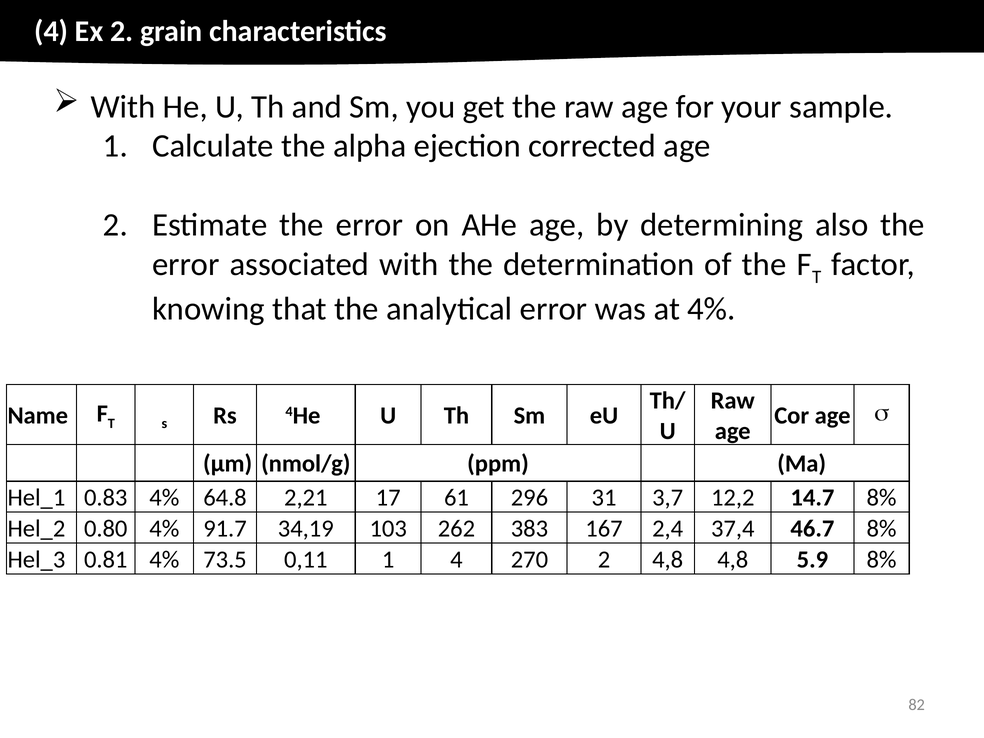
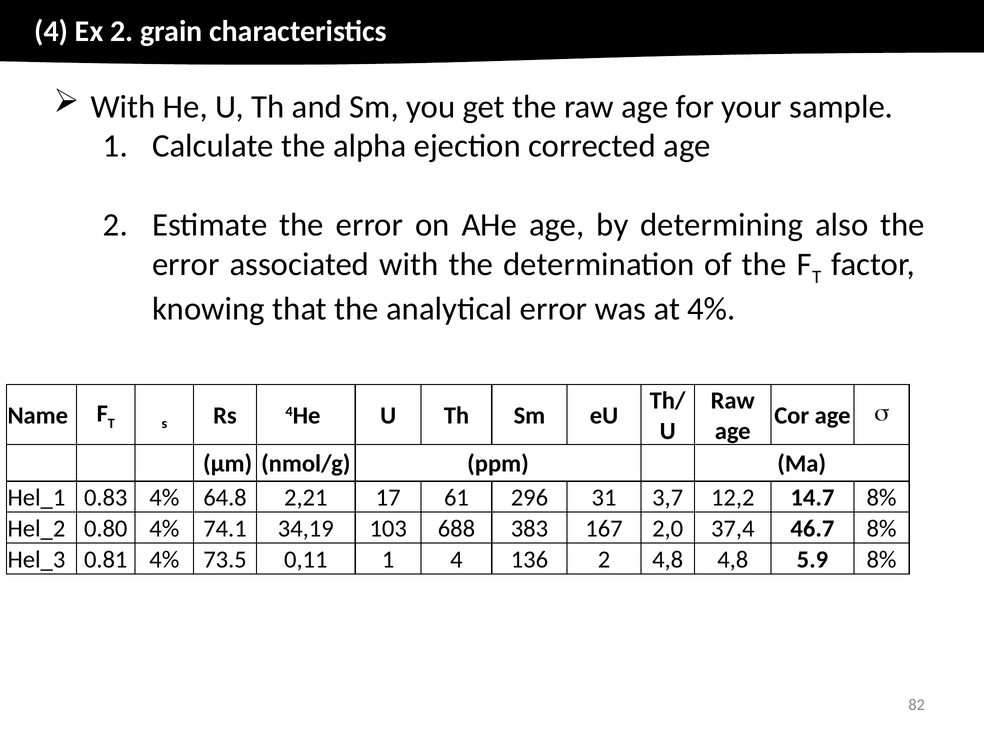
91.7: 91.7 -> 74.1 (225, 529)
262: 262 -> 688 (456, 529)
2,4: 2,4 -> 2,0 (668, 529)
270: 270 -> 136 (529, 559)
